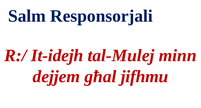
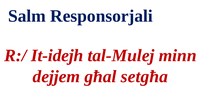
jifhmu: jifhmu -> setgħa (144, 77)
